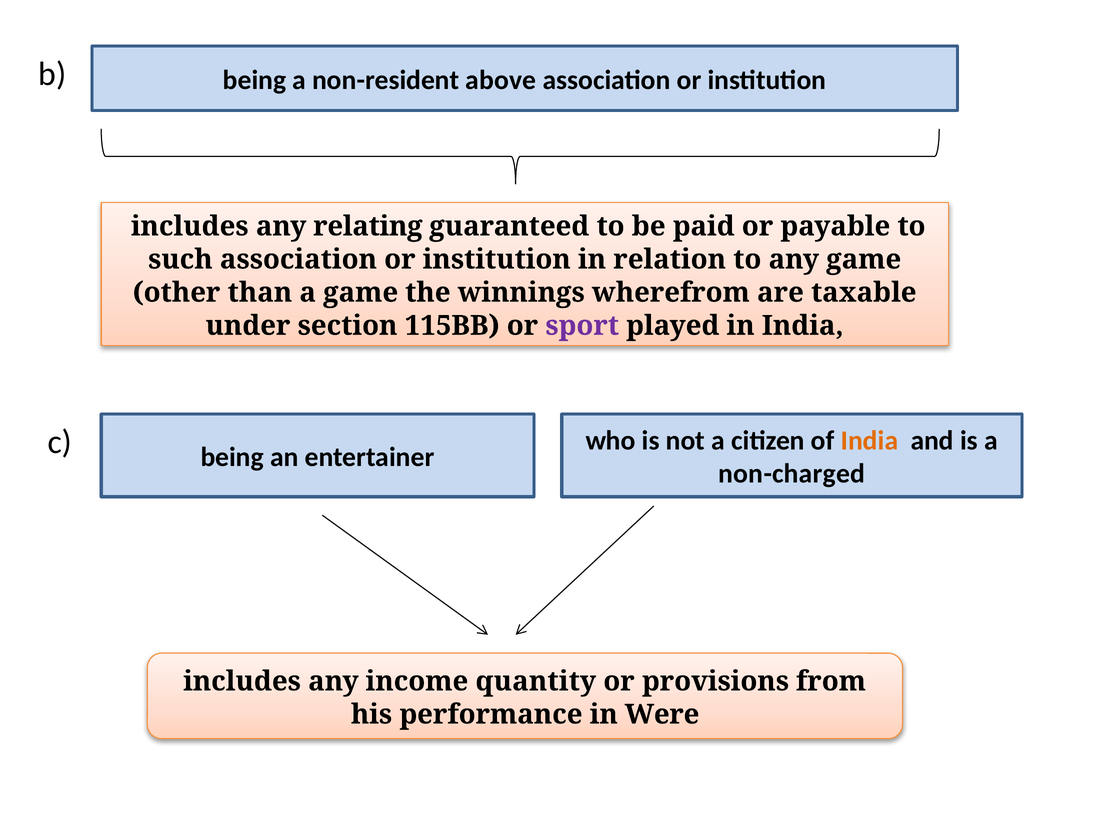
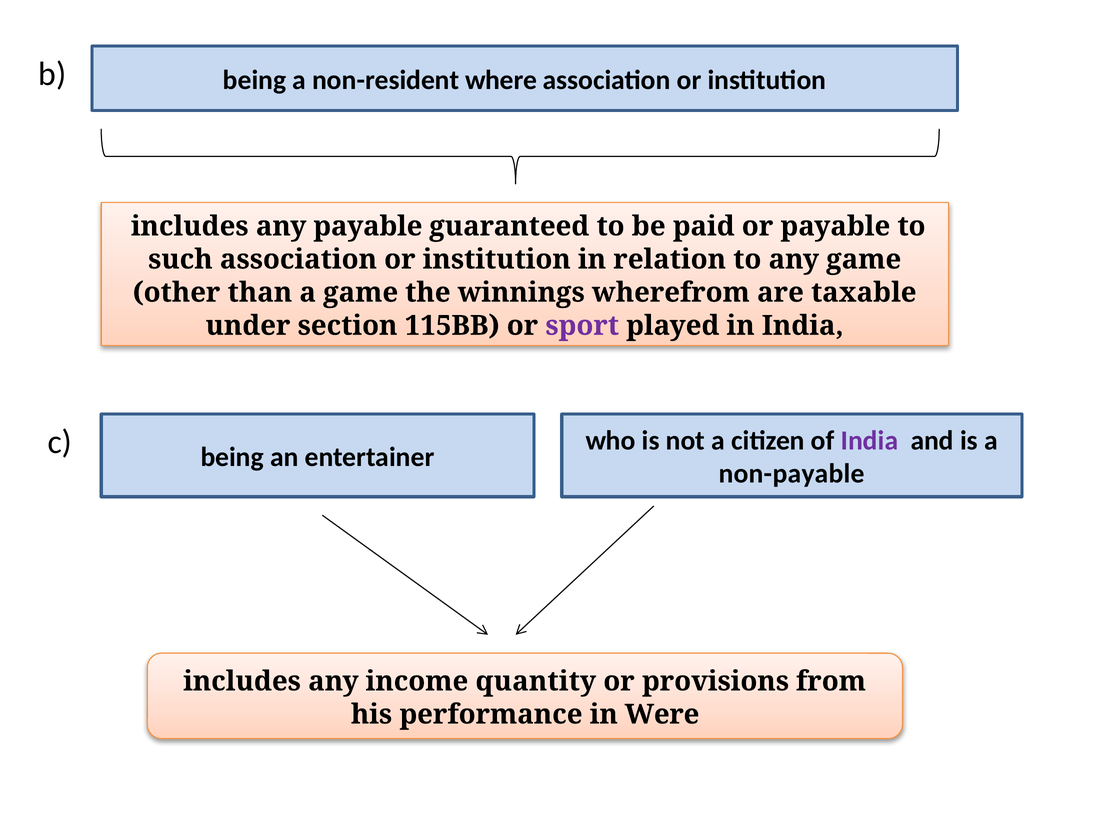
above: above -> where (501, 80)
any relating: relating -> payable (368, 227)
India colour: orange -> purple (869, 441)
non-charged: non-charged -> non-payable (792, 474)
